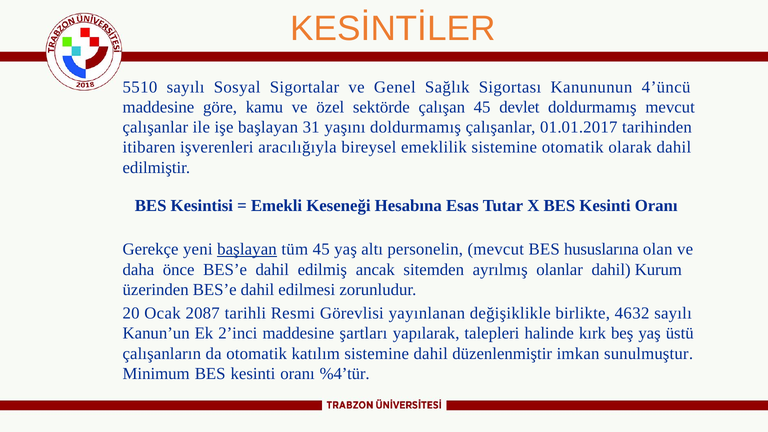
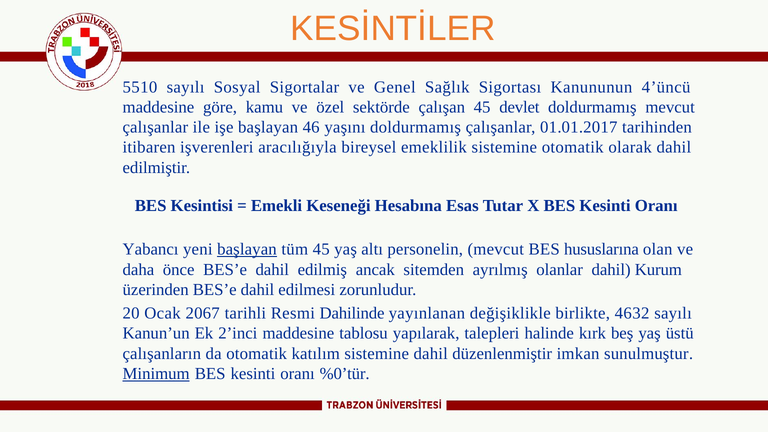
31: 31 -> 46 (311, 127)
Gerekçe: Gerekçe -> Yabancı (151, 249)
2087: 2087 -> 2067 (203, 313)
Görevlisi: Görevlisi -> Dahilinde (352, 313)
şartları: şartları -> tablosu (364, 333)
Minimum underline: none -> present (156, 374)
%4’tür: %4’tür -> %0’tür (345, 374)
